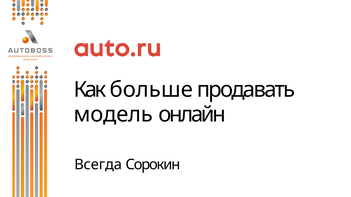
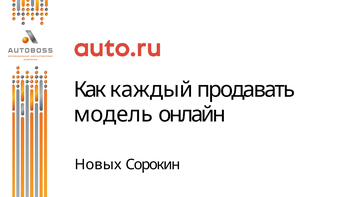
больше: больше -> каждый (151, 90)
Всегда: Всегда -> Новых (98, 165)
